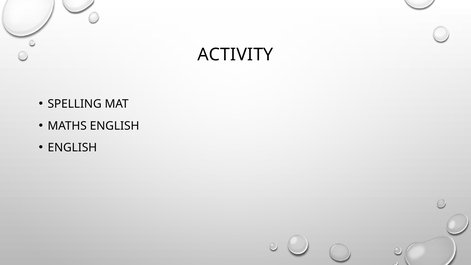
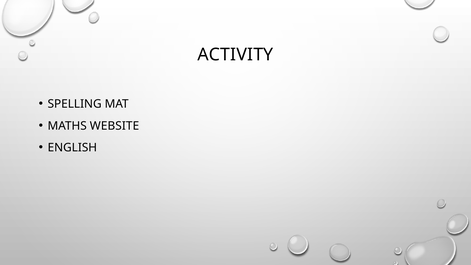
MATHS ENGLISH: ENGLISH -> WEBSITE (115, 126)
